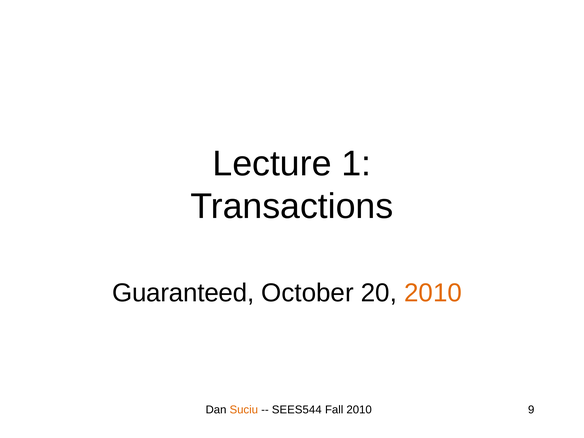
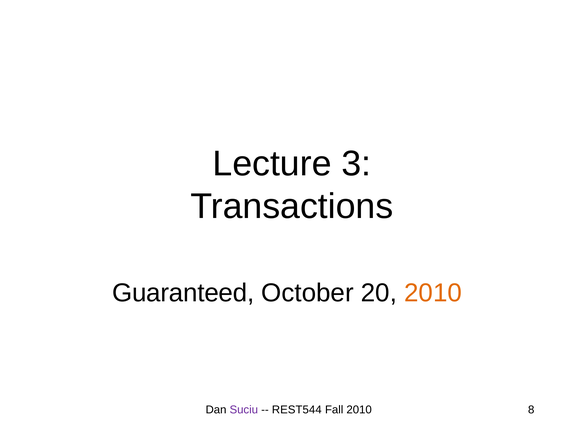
1: 1 -> 3 (356, 164)
Suciu colour: orange -> purple (244, 410)
SEES544: SEES544 -> REST544 (297, 410)
9: 9 -> 8 (531, 410)
